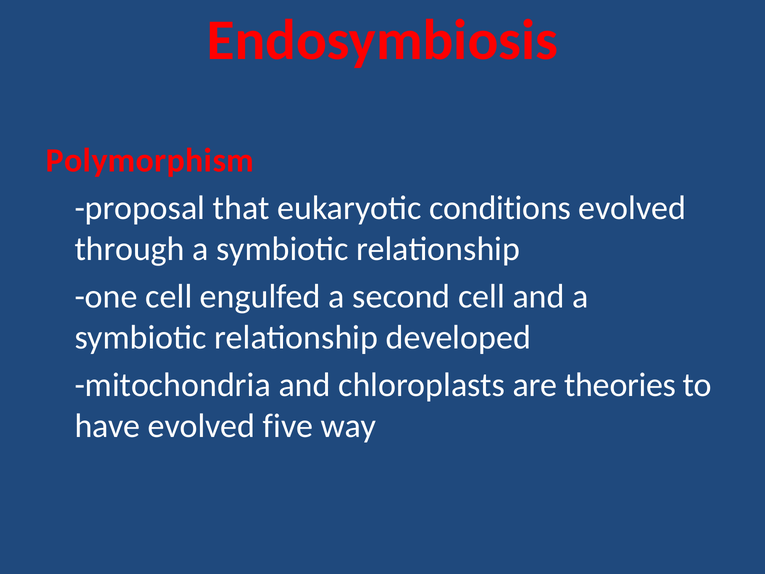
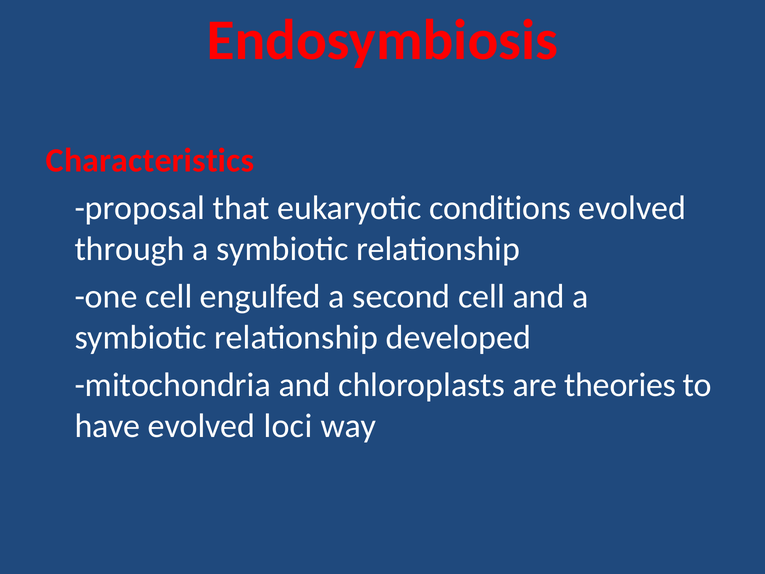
Polymorphism: Polymorphism -> Characteristics (150, 160)
five: five -> loci (288, 426)
